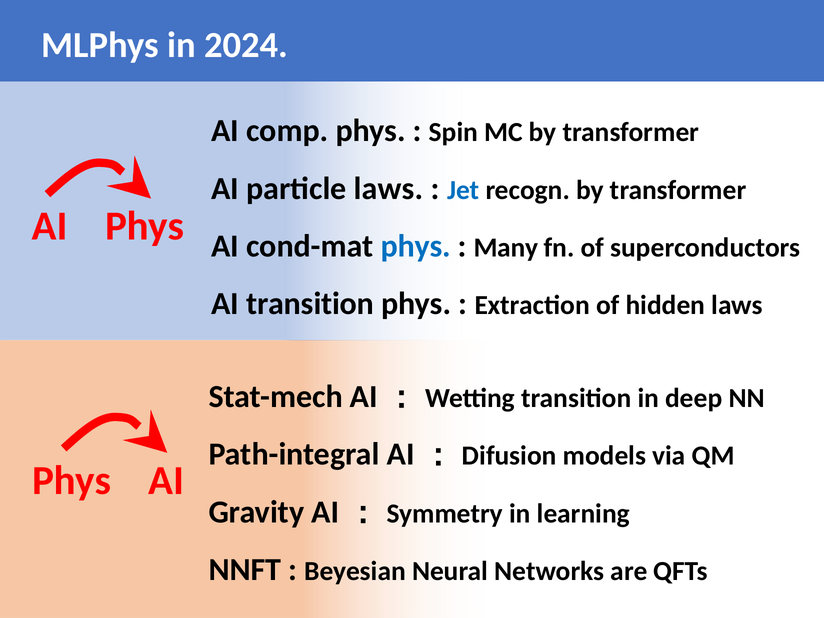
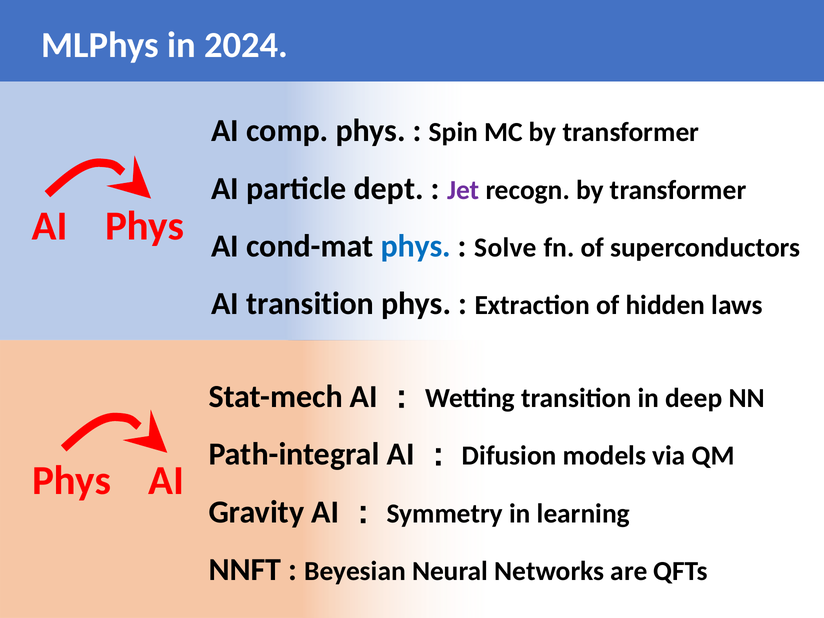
particle laws: laws -> dept (389, 188)
Jet colour: blue -> purple (463, 190)
Many: Many -> Solve (506, 248)
